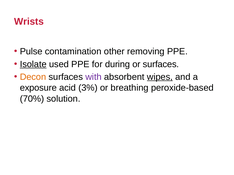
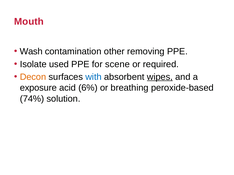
Wrists: Wrists -> Mouth (29, 22)
Pulse: Pulse -> Wash (31, 52)
Isolate underline: present -> none (33, 64)
during: during -> scene (117, 64)
or surfaces: surfaces -> required (161, 64)
with colour: purple -> blue (94, 77)
3%: 3% -> 6% (88, 88)
70%: 70% -> 74% (32, 99)
